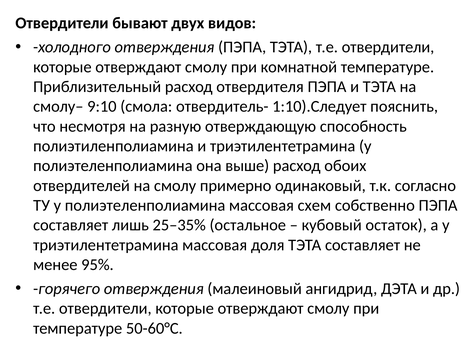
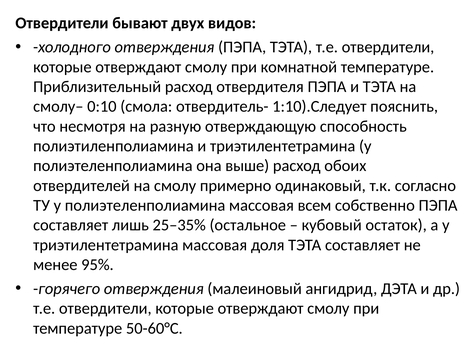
9:10: 9:10 -> 0:10 (102, 106)
схем: схем -> всем (315, 205)
